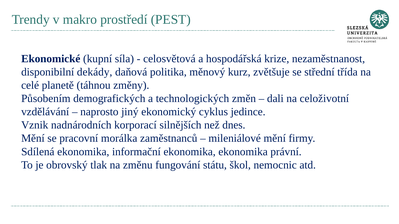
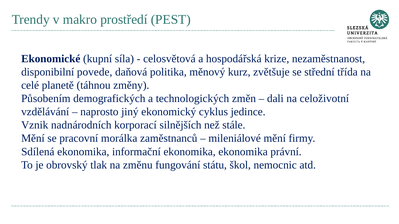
dekády: dekády -> povede (95, 72)
dnes: dnes -> stále (234, 125)
